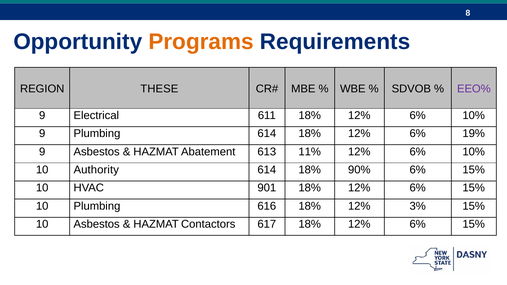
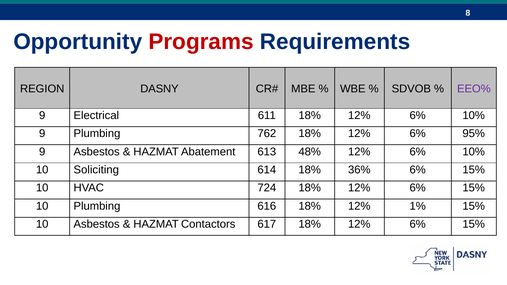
Programs colour: orange -> red (201, 42)
THESE: THESE -> DASNY (159, 89)
Plumbing 614: 614 -> 762 (267, 134)
19%: 19% -> 95% (474, 134)
11%: 11% -> 48% (310, 152)
Authority: Authority -> Soliciting (96, 170)
90%: 90% -> 36% (359, 170)
901: 901 -> 724 (267, 188)
3%: 3% -> 1% (418, 206)
